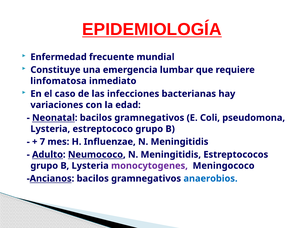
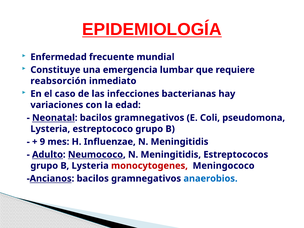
linfomatosa: linfomatosa -> reabsorción (58, 81)
7: 7 -> 9 (42, 142)
monocytogenes colour: purple -> red (149, 166)
